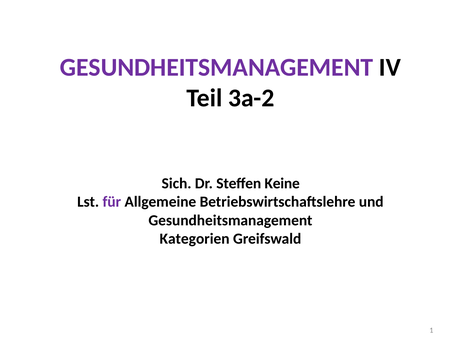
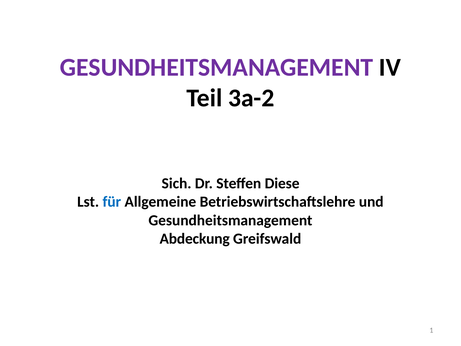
Keine: Keine -> Diese (282, 183)
für colour: purple -> blue (112, 202)
Kategorien: Kategorien -> Abdeckung (195, 239)
